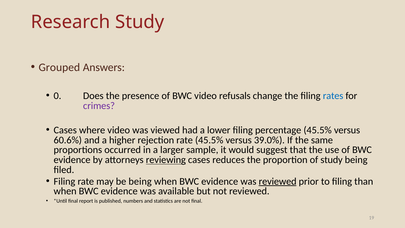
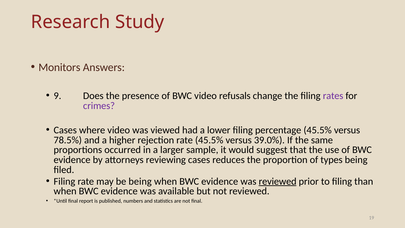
Grouped: Grouped -> Monitors (59, 67)
0: 0 -> 9 (57, 96)
rates colour: blue -> purple (333, 96)
60.6%: 60.6% -> 78.5% (68, 140)
reviewing underline: present -> none (166, 160)
of study: study -> types (332, 160)
